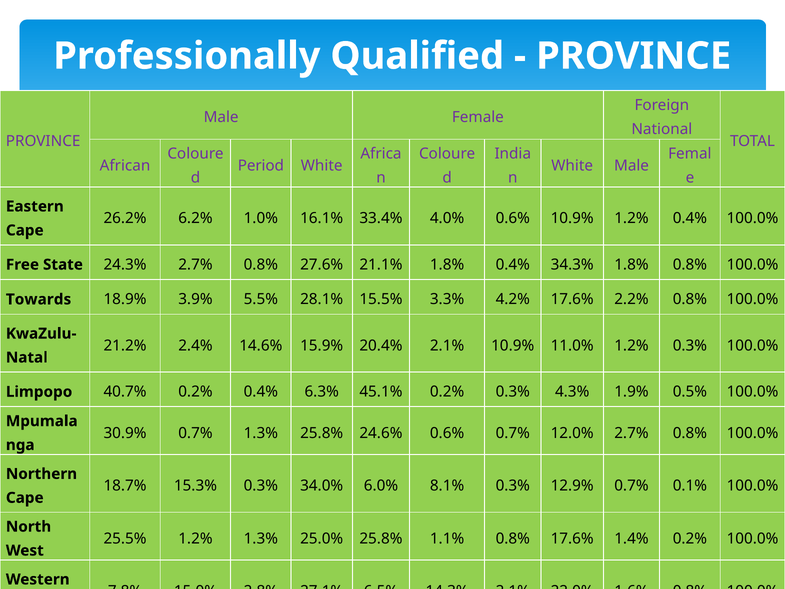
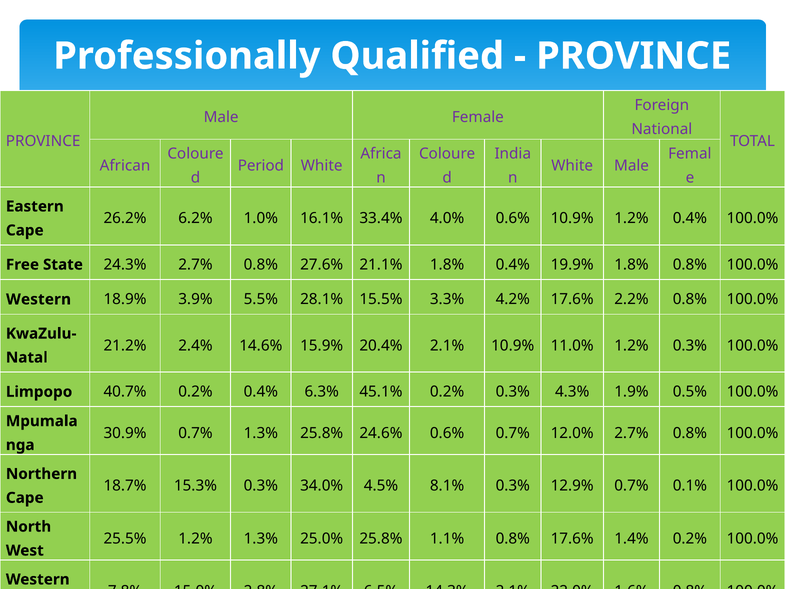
34.3%: 34.3% -> 19.9% (572, 265)
Towards: Towards -> Western (39, 299)
6.0%: 6.0% -> 4.5% (381, 486)
